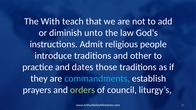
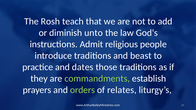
With: With -> Rosh (50, 21)
other: other -> beast (141, 56)
commandments colour: light blue -> light green (97, 79)
council: council -> relates (122, 90)
